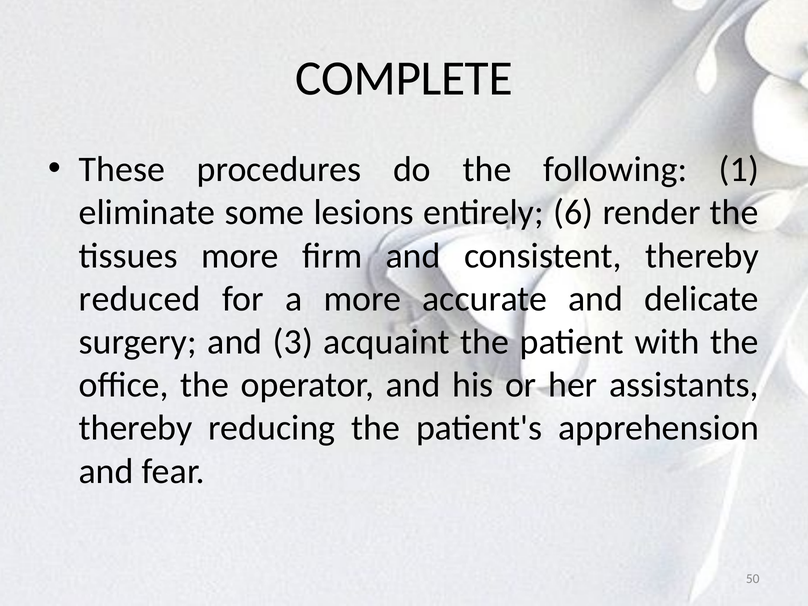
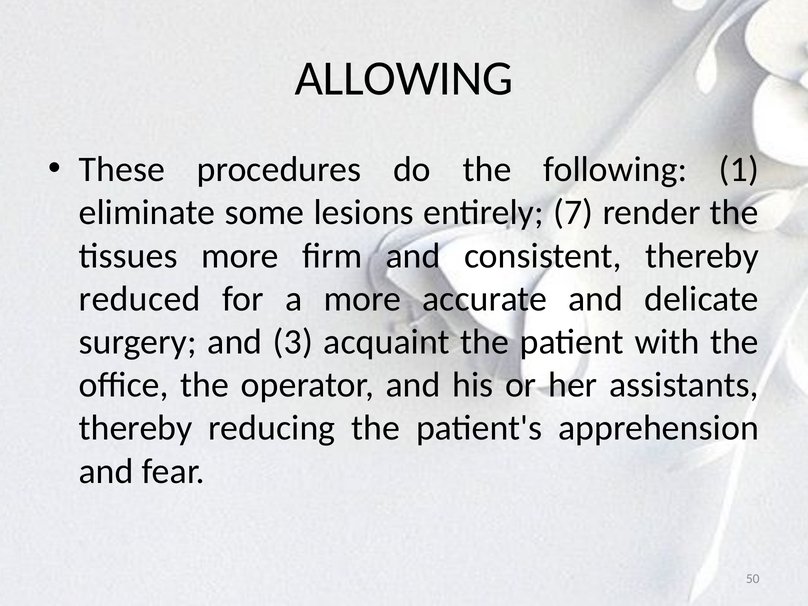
COMPLETE: COMPLETE -> ALLOWING (404, 78)
6: 6 -> 7 (573, 213)
